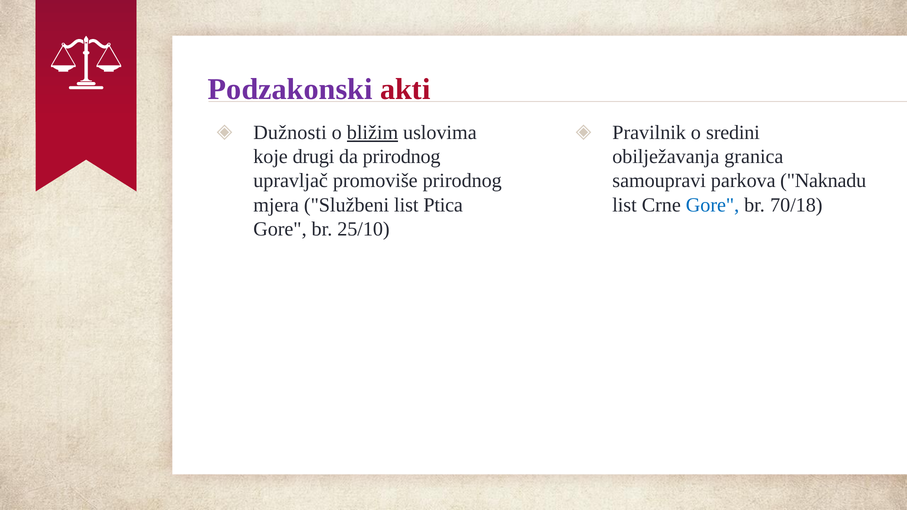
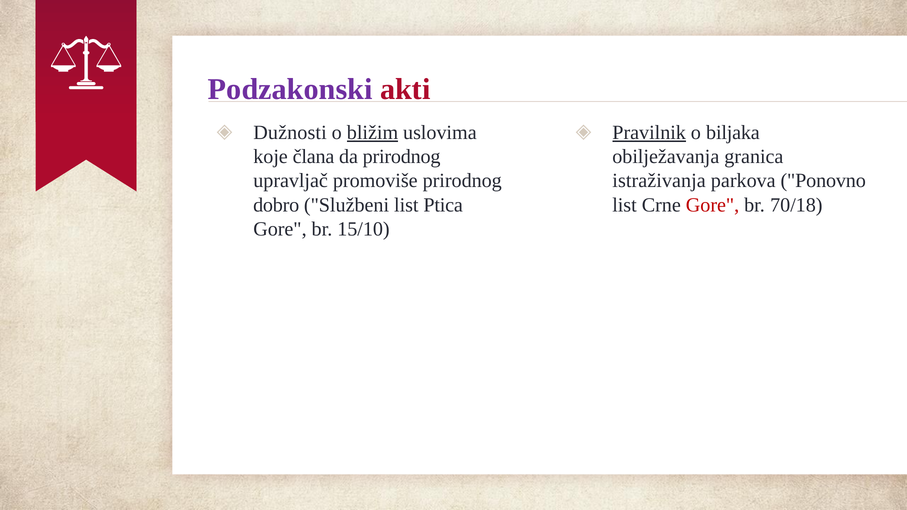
Pravilnik underline: none -> present (649, 133)
sredini: sredini -> biljaka (733, 133)
drugi: drugi -> člana (314, 157)
samoupravi: samoupravi -> istraživanja (659, 181)
Naknadu: Naknadu -> Ponovno (823, 181)
mjera: mjera -> dobro (276, 205)
Gore colour: blue -> red (713, 205)
25/10: 25/10 -> 15/10 (363, 229)
